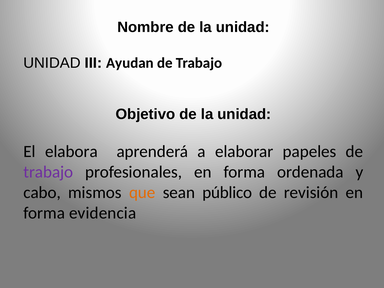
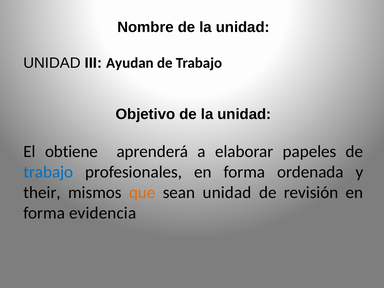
elabora: elabora -> obtiene (71, 152)
trabajo colour: purple -> blue (48, 172)
cabo: cabo -> their (42, 193)
sean público: público -> unidad (227, 193)
